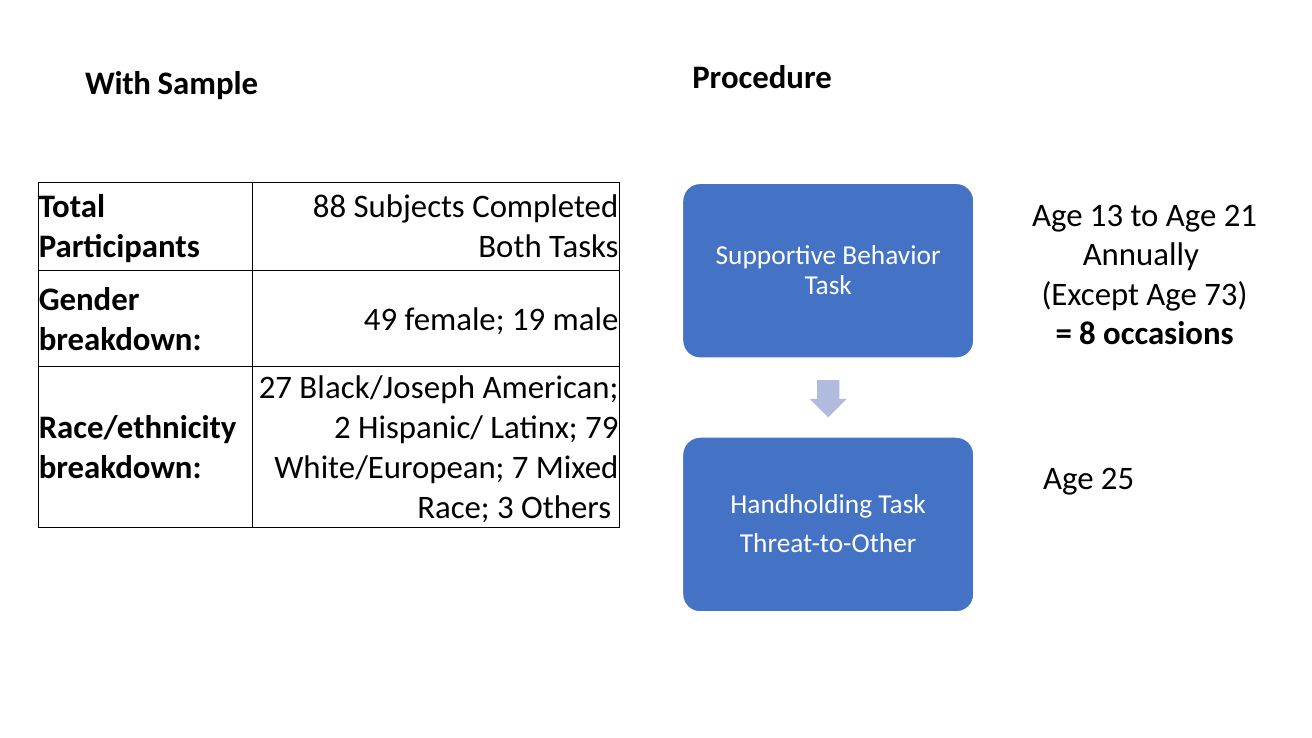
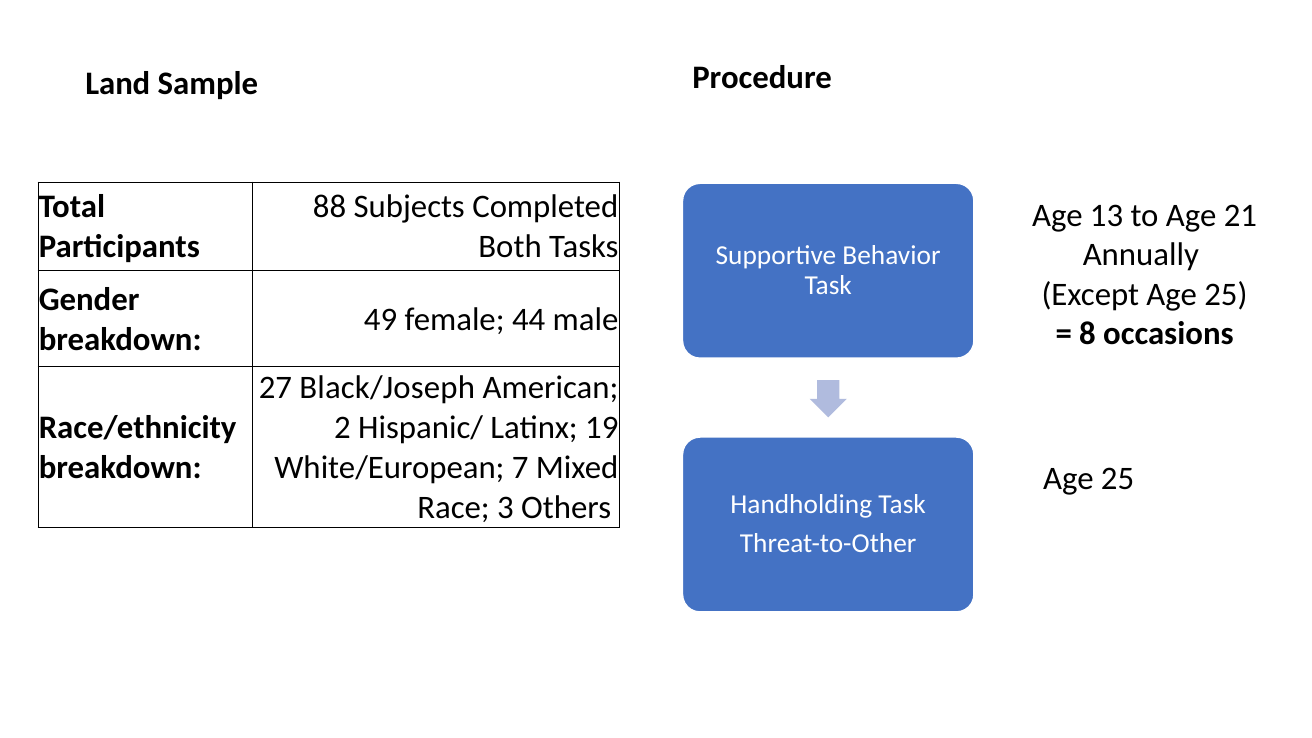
With: With -> Land (118, 84)
Except Age 73: 73 -> 25 (1226, 294)
19: 19 -> 44 (529, 319)
79: 79 -> 19 (602, 428)
